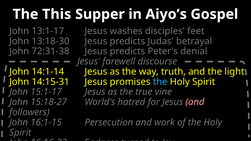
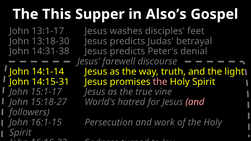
Aiyo’s: Aiyo’s -> Also’s (166, 14)
72:31-38: 72:31-38 -> 14:31-38 (51, 51)
the colour: light blue -> pink (160, 82)
